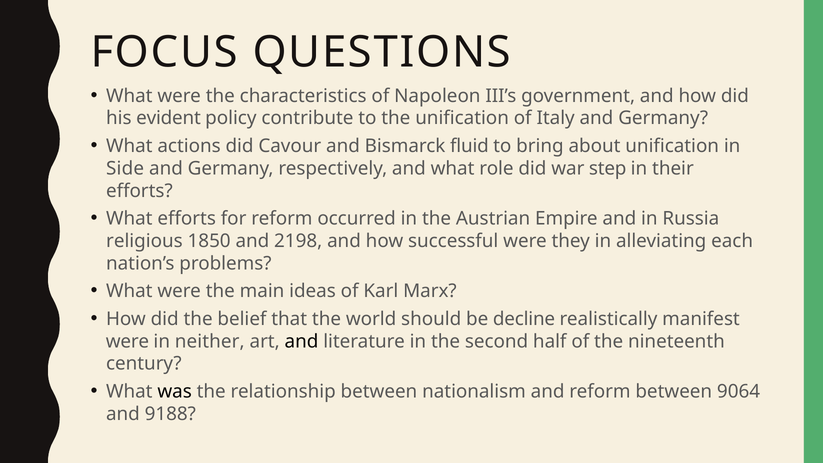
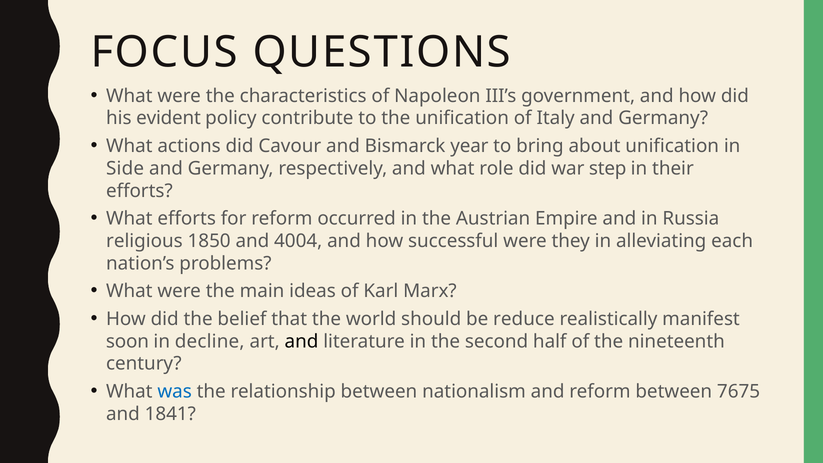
fluid: fluid -> year (469, 146)
2198: 2198 -> 4004 (298, 241)
decline: decline -> reduce (524, 319)
were: were -> soon (127, 341)
neither: neither -> decline (210, 341)
was colour: black -> blue (175, 391)
9064: 9064 -> 7675 (739, 391)
9188: 9188 -> 1841 (170, 414)
